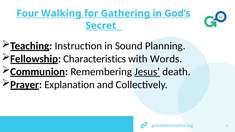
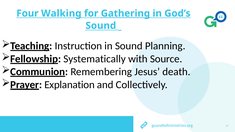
Secret: Secret -> Sound (101, 26)
Characteristics: Characteristics -> Systematically (95, 59)
Words: Words -> Source (166, 59)
Jesus underline: present -> none (147, 72)
